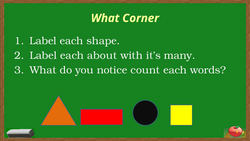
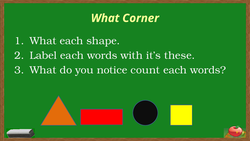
Label: Label -> What (43, 41)
Label each about: about -> words (102, 55)
many: many -> these (180, 55)
